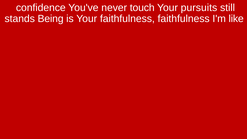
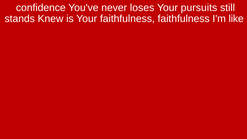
touch: touch -> loses (142, 8)
Being: Being -> Knew (51, 19)
